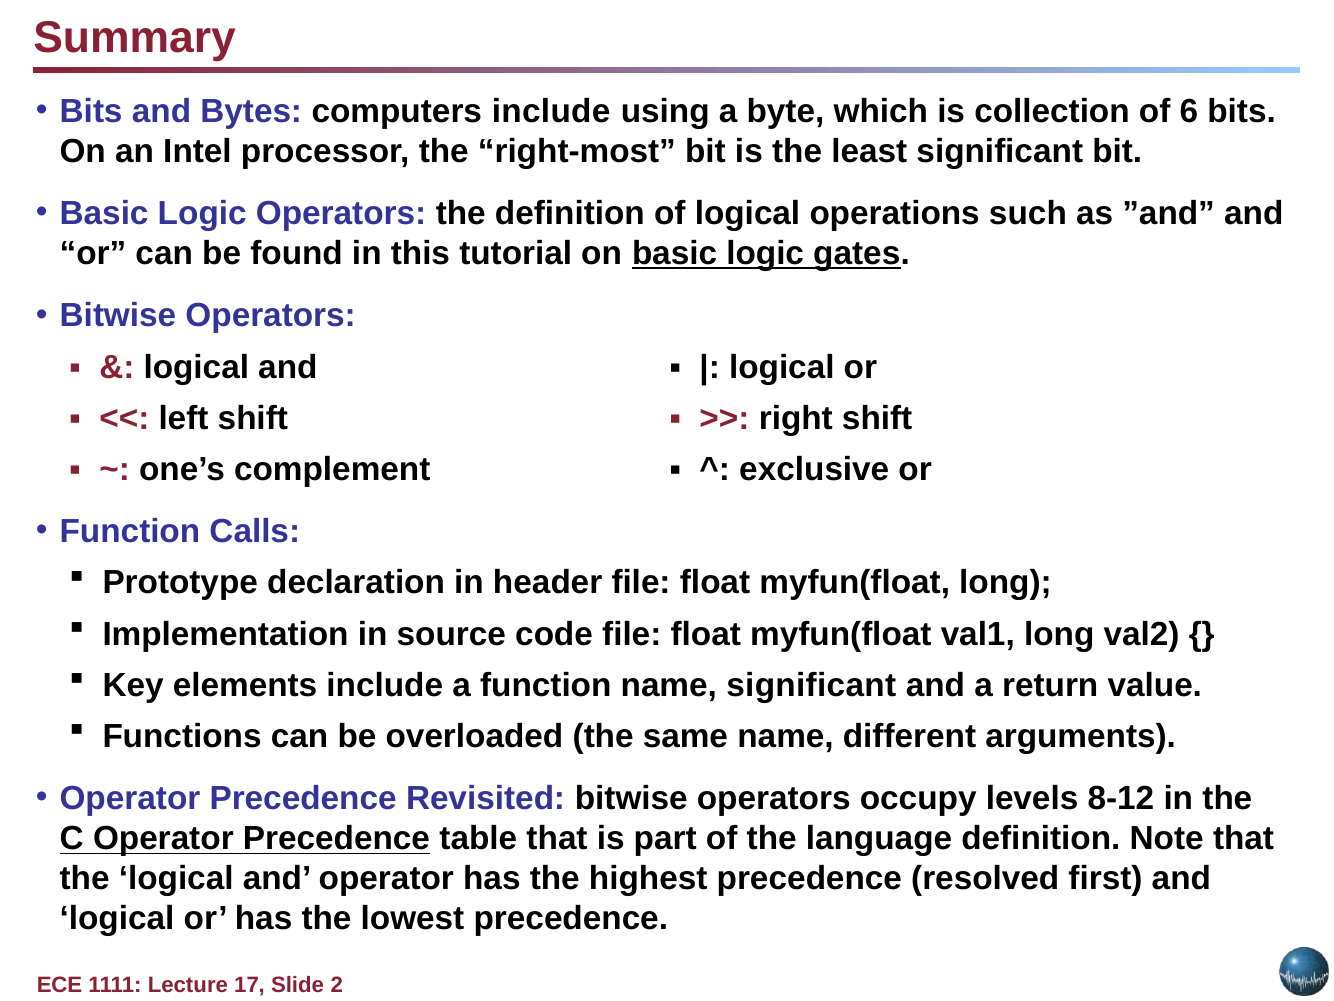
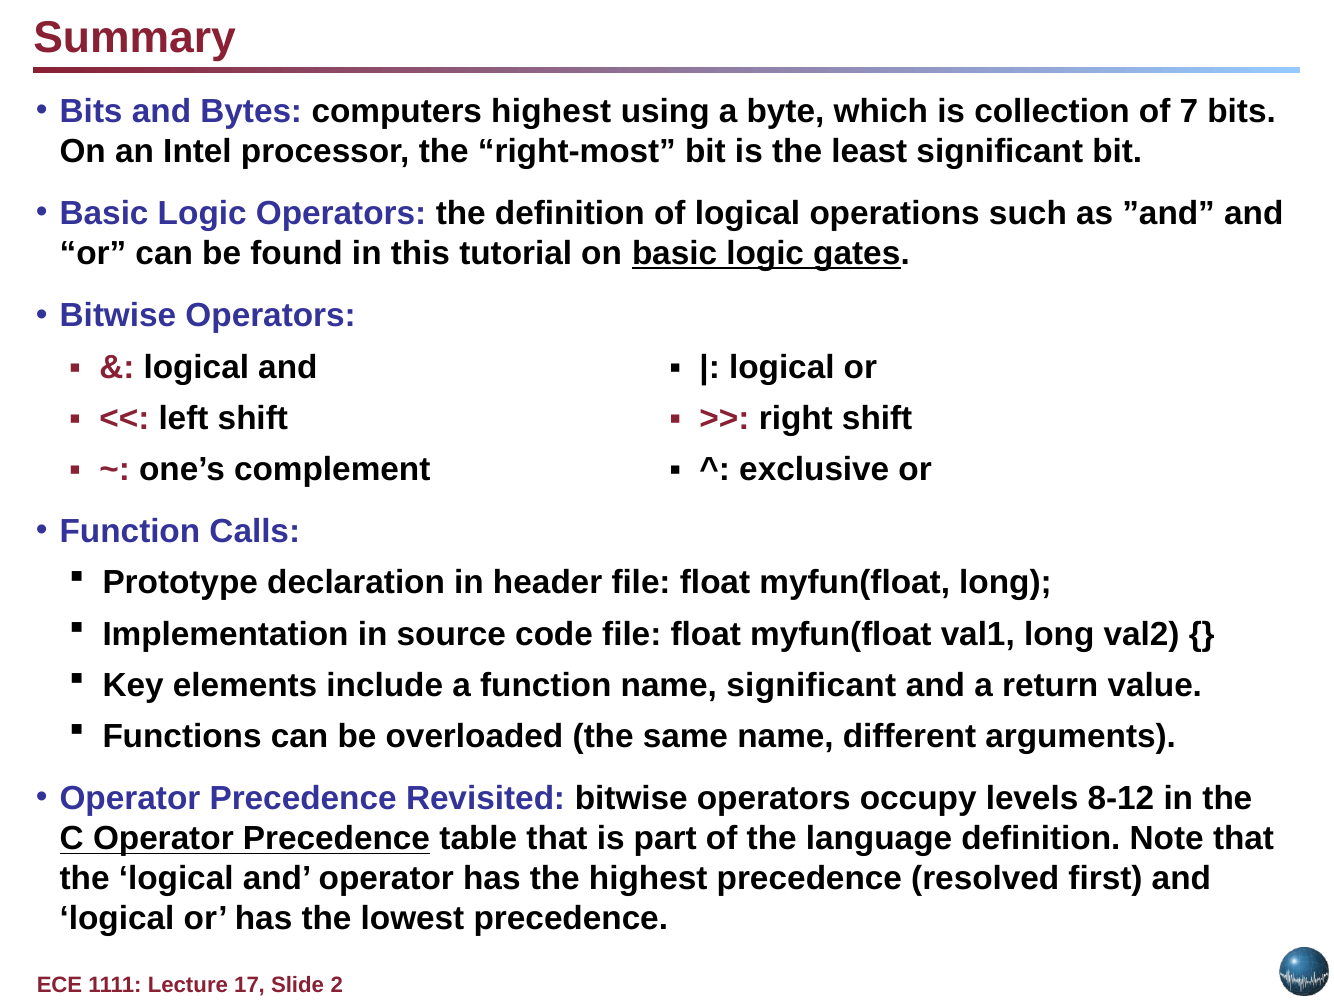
computers include: include -> highest (551, 111)
6: 6 -> 7 (1189, 111)
